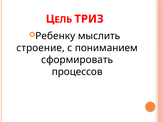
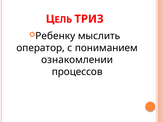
строение: строение -> оператор (41, 48)
сформировать: сформировать -> ознакомлении (77, 60)
